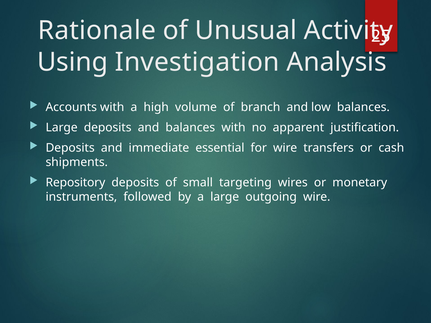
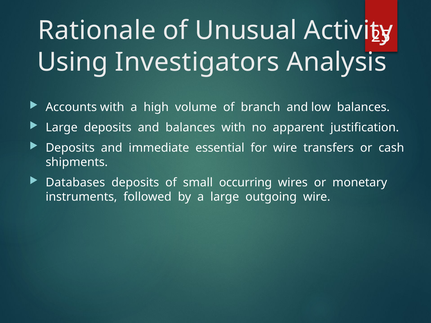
Investigation: Investigation -> Investigators (197, 62)
Repository: Repository -> Databases (75, 183)
targeting: targeting -> occurring (245, 183)
